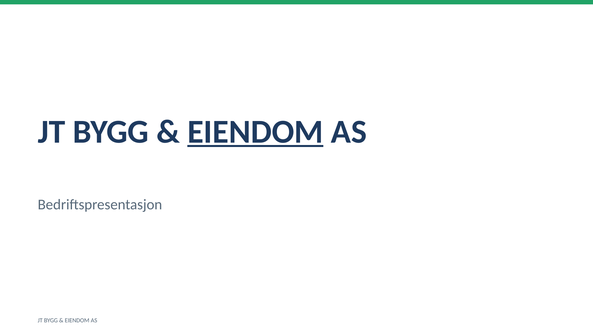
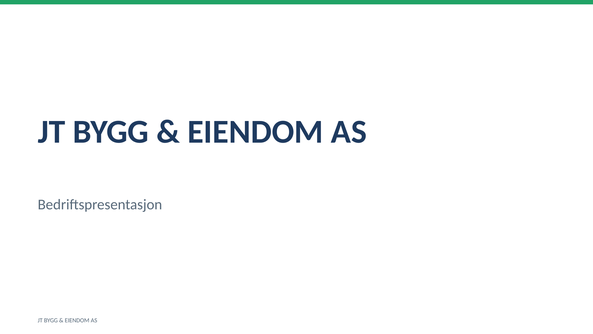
EIENDOM underline: present -> none (255, 132)
